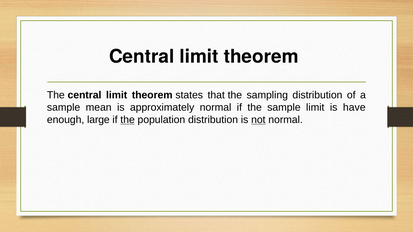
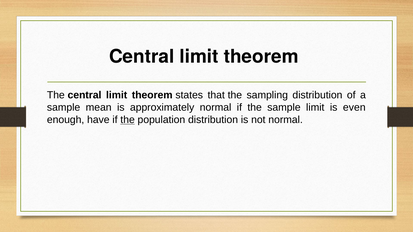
have: have -> even (354, 107)
large: large -> have (98, 120)
not underline: present -> none (258, 120)
